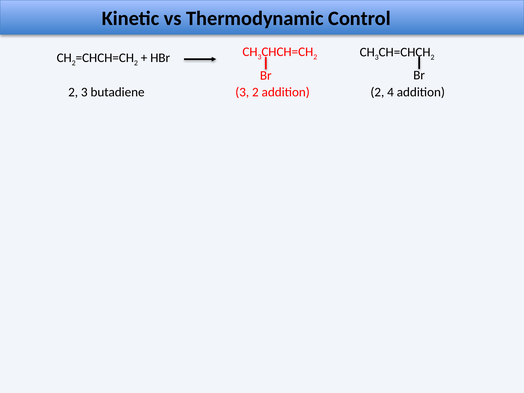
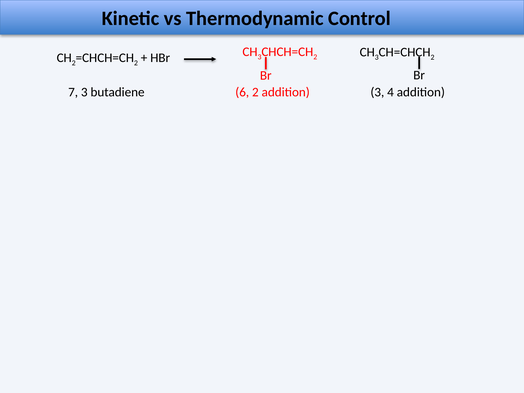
2: 2 -> 7 (73, 92)
butadiene 3: 3 -> 6 (242, 92)
addition 2: 2 -> 3 (377, 92)
